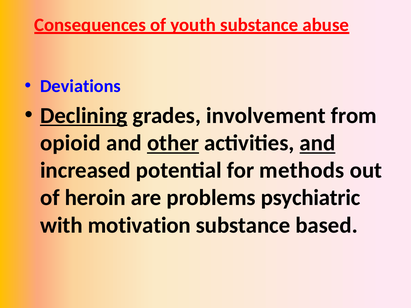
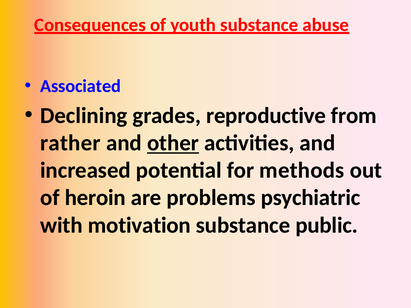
Deviations: Deviations -> Associated (81, 86)
Declining underline: present -> none (84, 116)
involvement: involvement -> reproductive (266, 116)
opioid: opioid -> rather (70, 143)
and underline: present -> none (317, 143)
based: based -> public (327, 225)
